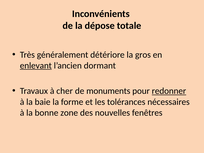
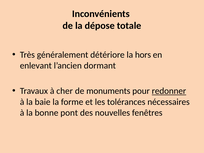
gros: gros -> hors (143, 55)
enlevant underline: present -> none (36, 66)
zone: zone -> pont (69, 113)
